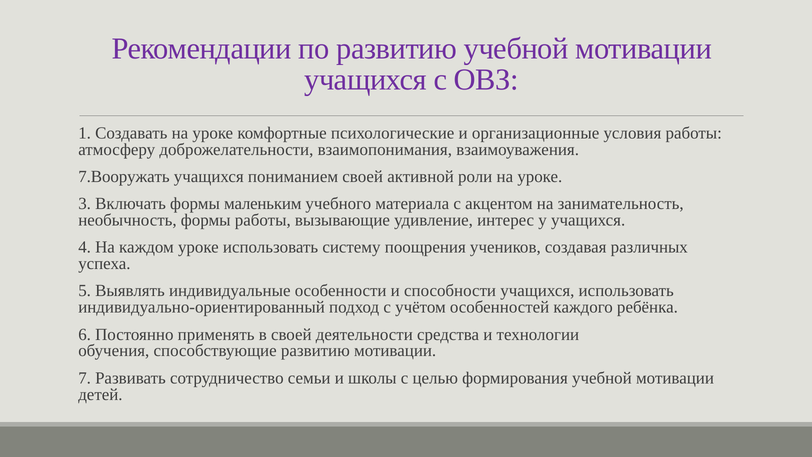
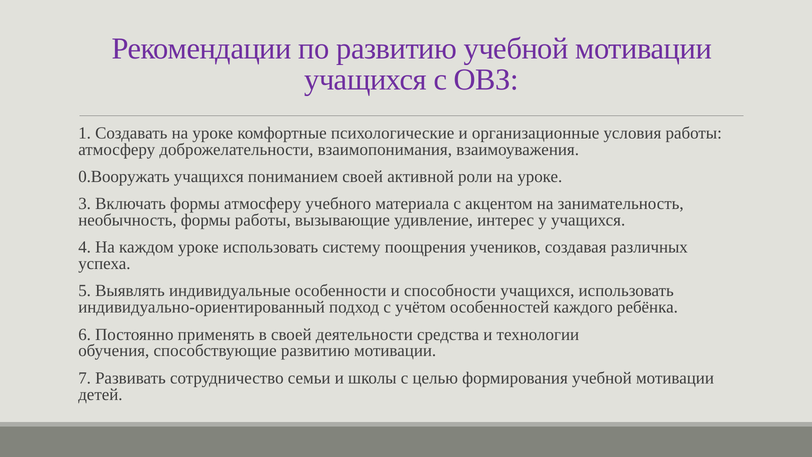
7.Вооружать: 7.Вооружать -> 0.Вооружать (124, 177)
формы маленьким: маленьким -> атмосферу (263, 204)
